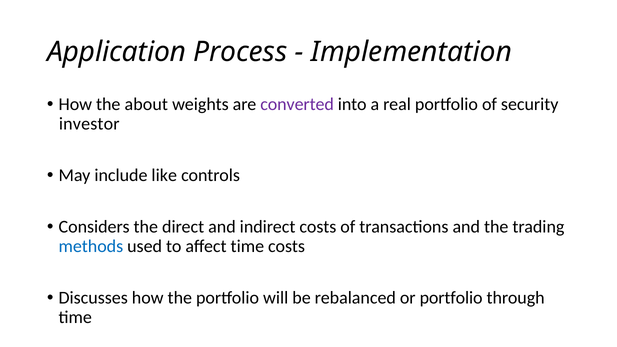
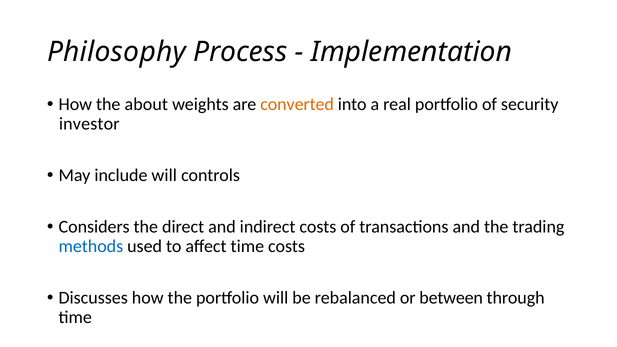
Application: Application -> Philosophy (116, 52)
converted colour: purple -> orange (297, 104)
include like: like -> will (164, 175)
or portfolio: portfolio -> between (451, 298)
